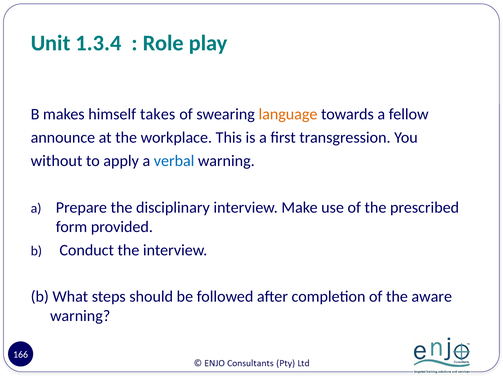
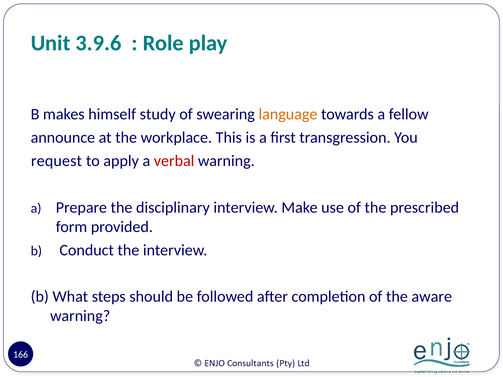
1.3.4: 1.3.4 -> 3.9.6 (98, 43)
takes: takes -> study (158, 114)
without: without -> request (56, 161)
verbal colour: blue -> red (174, 161)
